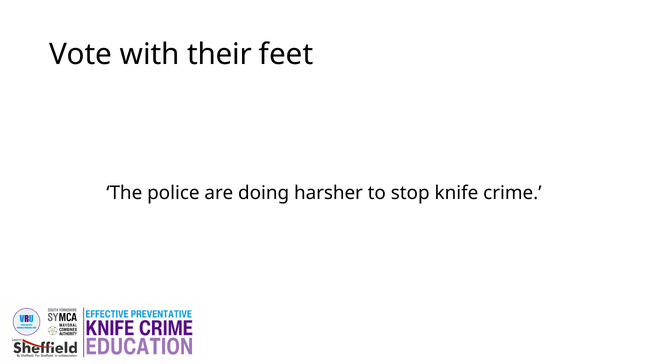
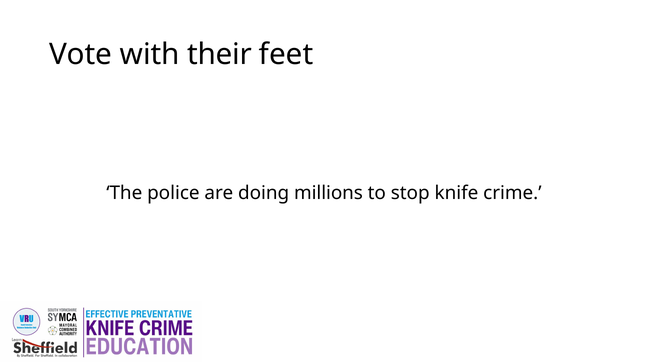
harsher: harsher -> millions (328, 193)
